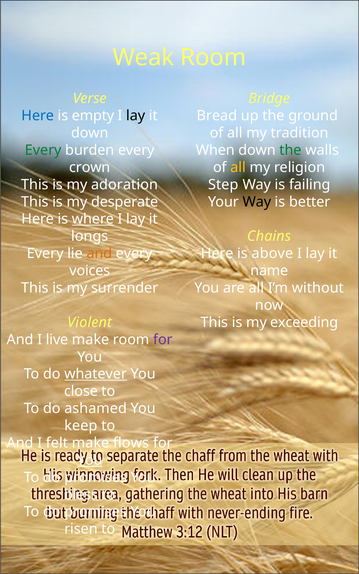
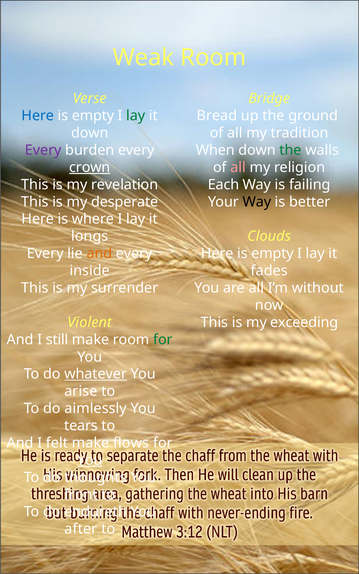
lay colour: black -> green (136, 116)
Every colour: green -> purple (43, 150)
crown underline: none -> present (90, 167)
all colour: yellow -> pink (238, 167)
adoration: adoration -> revelation (125, 185)
Step: Step -> Each (224, 185)
where underline: present -> none (93, 219)
Chains: Chains -> Clouds (269, 236)
above: above -> empty (273, 254)
voices: voices -> inside (90, 271)
name: name -> fades (269, 271)
live: live -> still (57, 340)
for colour: purple -> green (163, 340)
close: close -> arise (81, 391)
ashamed: ashamed -> aimlessly (96, 409)
keep: keep -> tears (81, 426)
promises: promises -> thoughts (96, 478)
bless: bless -> front (81, 495)
promises: promises -> endureth (96, 512)
risen: risen -> after (81, 529)
